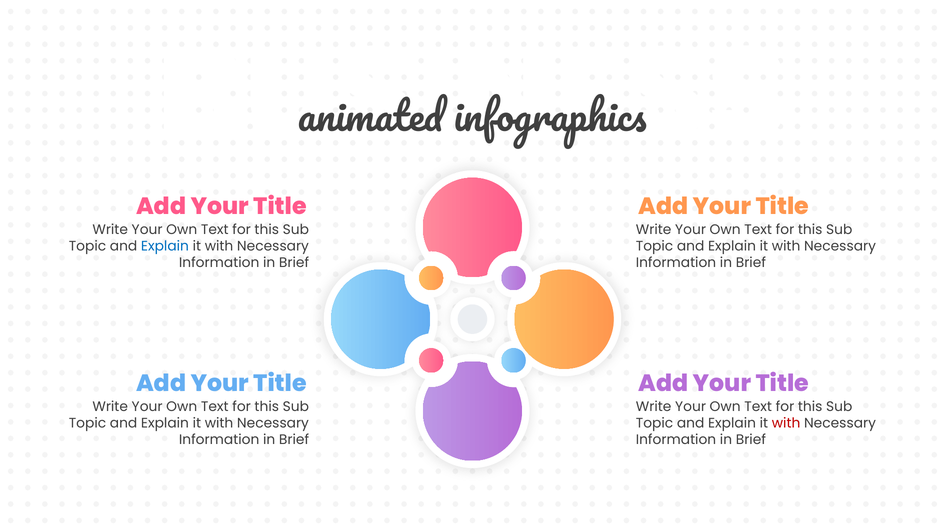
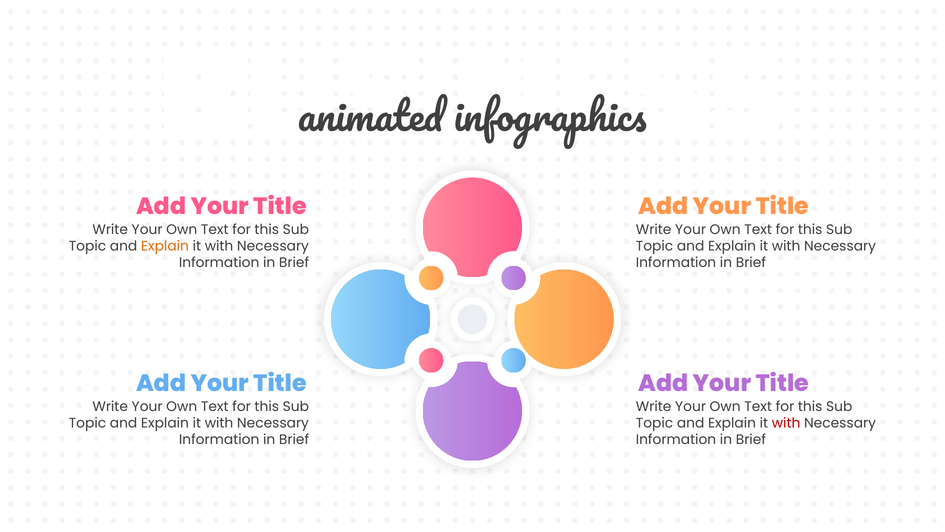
Explain colour: blue -> orange (165, 246)
